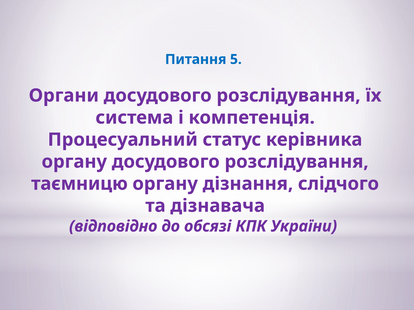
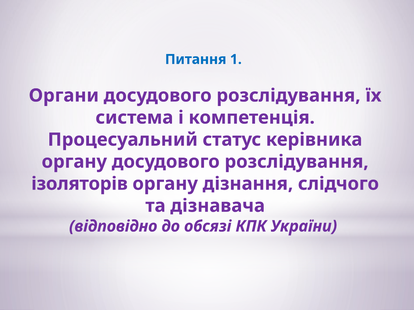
5: 5 -> 1 (236, 59)
таємницю: таємницю -> ізоляторів (79, 184)
